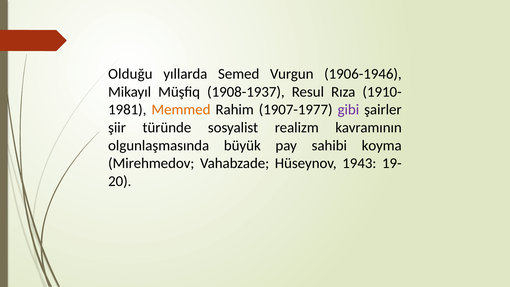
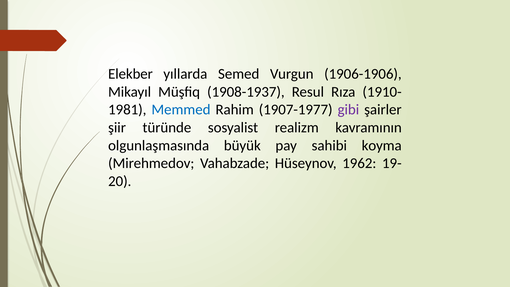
Olduğu: Olduğu -> Elekber (130, 74)
1906-1946: 1906-1946 -> 1906-1906 (363, 74)
Memmed colour: orange -> blue (181, 110)
1943: 1943 -> 1962 (359, 163)
